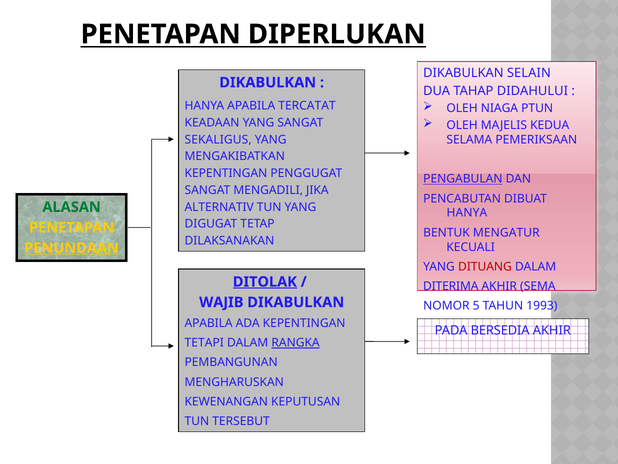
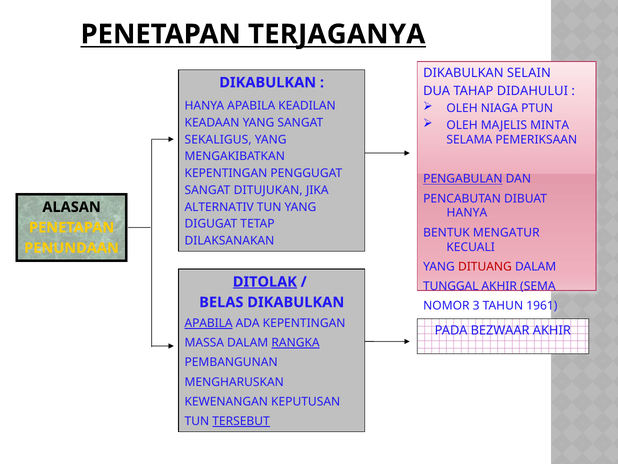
DIPERLUKAN: DIPERLUKAN -> TERJAGANYA (337, 34)
TERCATAT: TERCATAT -> KEADILAN (307, 106)
KEDUA: KEDUA -> MINTA (550, 125)
MENGADILI: MENGADILI -> DITUJUKAN (268, 190)
ALASAN colour: green -> black (72, 207)
PENUNDAAN underline: present -> none (72, 248)
DITERIMA: DITERIMA -> TUNGGAL (451, 286)
WAJIB: WAJIB -> BELAS (221, 302)
5: 5 -> 3 (476, 306)
1993: 1993 -> 1961 (542, 306)
APABILA underline: none -> present (209, 323)
BERSEDIA: BERSEDIA -> BEZWAAR (500, 330)
TETAPI: TETAPI -> MASSA (204, 343)
TERSEBUT underline: none -> present (241, 421)
